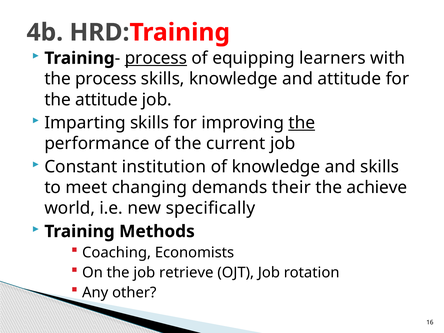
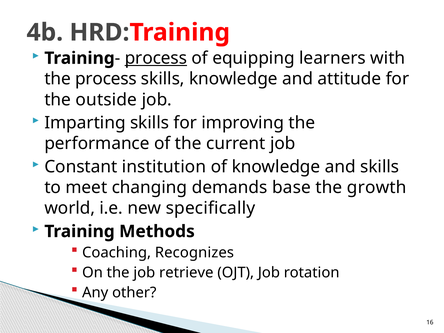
the attitude: attitude -> outside (106, 100)
the underline: present -> none (302, 123)
their: their -> base (291, 188)
achieve: achieve -> growth (377, 188)
Economists: Economists -> Recognizes (194, 253)
